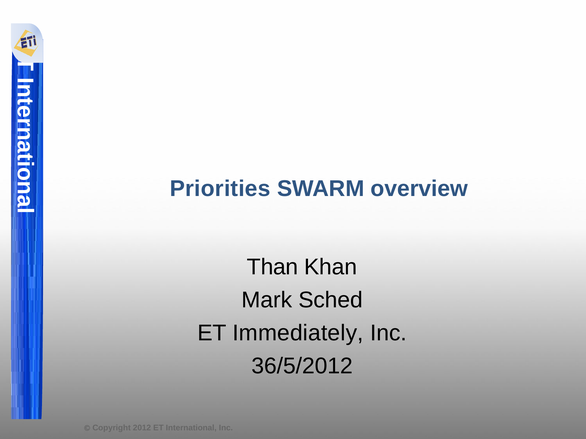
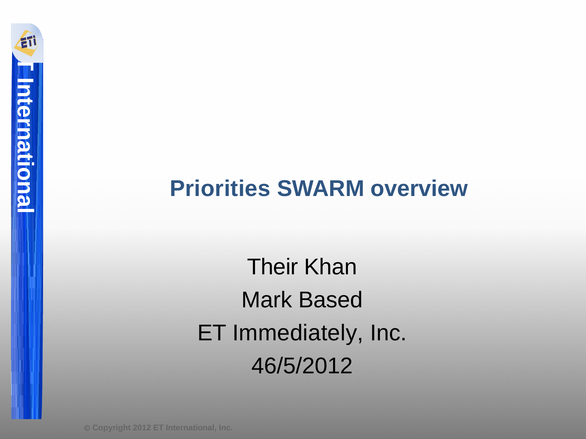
Than: Than -> Their (273, 267)
Sched: Sched -> Based (331, 300)
36/5/2012: 36/5/2012 -> 46/5/2012 (302, 366)
